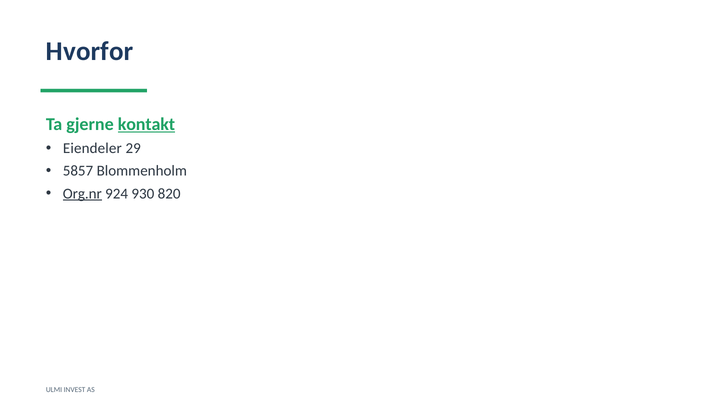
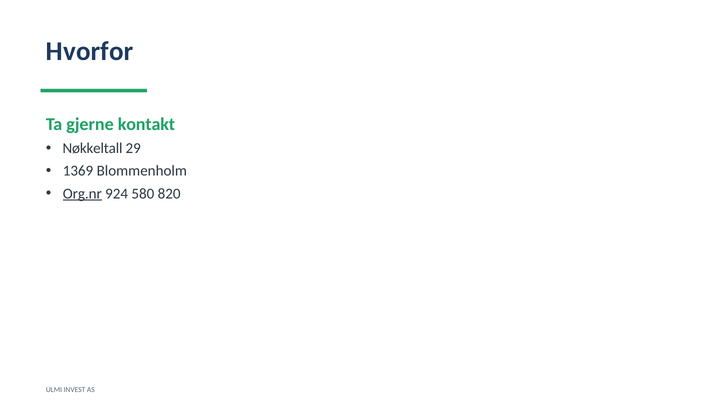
kontakt underline: present -> none (146, 124)
Eiendeler: Eiendeler -> Nøkkeltall (93, 148)
5857: 5857 -> 1369 (78, 171)
930: 930 -> 580 (143, 193)
